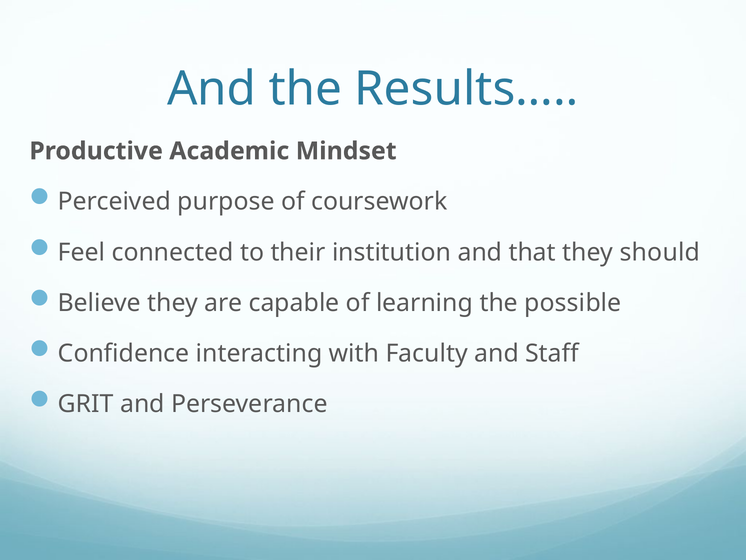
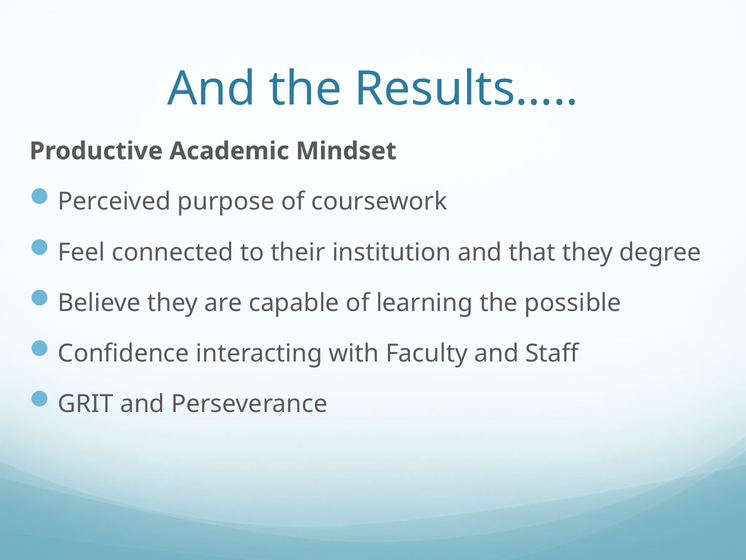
should: should -> degree (660, 252)
